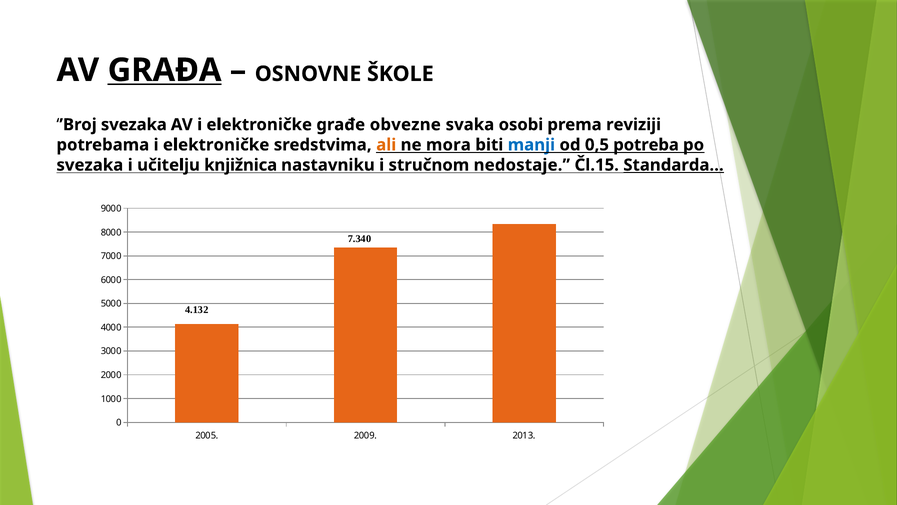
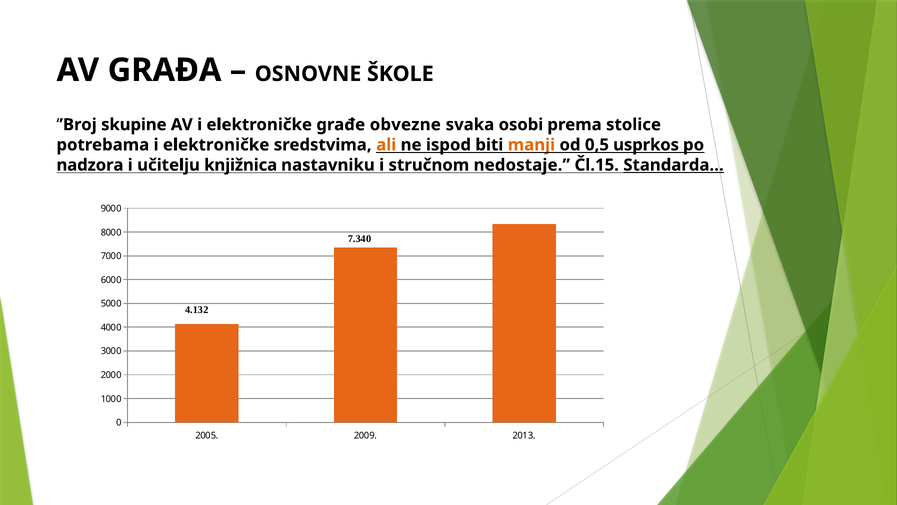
GRAĐA underline: present -> none (165, 70)
’Broj svezaka: svezaka -> skupine (134, 125)
reviziji: reviziji -> stolice (634, 125)
mora: mora -> ispod (448, 145)
manji colour: blue -> orange (531, 145)
potreba: potreba -> usprkos (646, 145)
svezaka: svezaka -> nadzora (90, 165)
